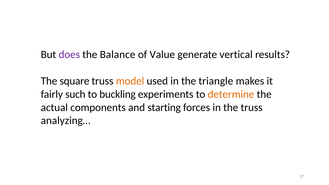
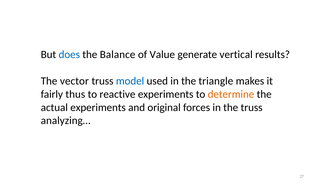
does colour: purple -> blue (69, 54)
square: square -> vector (74, 81)
model colour: orange -> blue (130, 81)
such: such -> thus (75, 94)
buckling: buckling -> reactive (117, 94)
actual components: components -> experiments (98, 107)
starting: starting -> original (164, 107)
